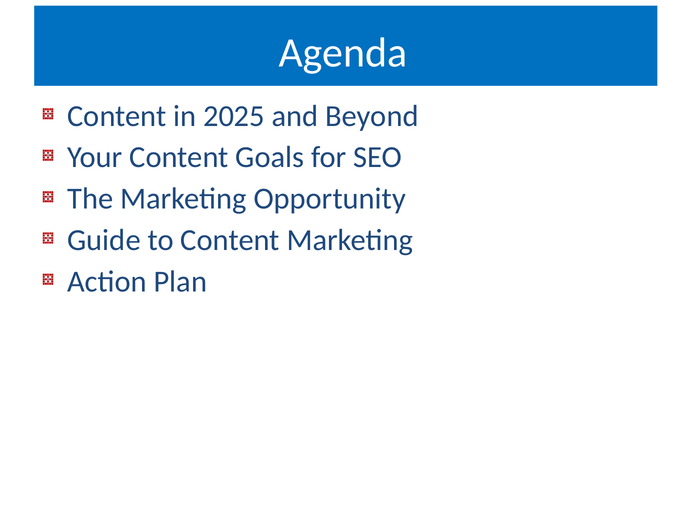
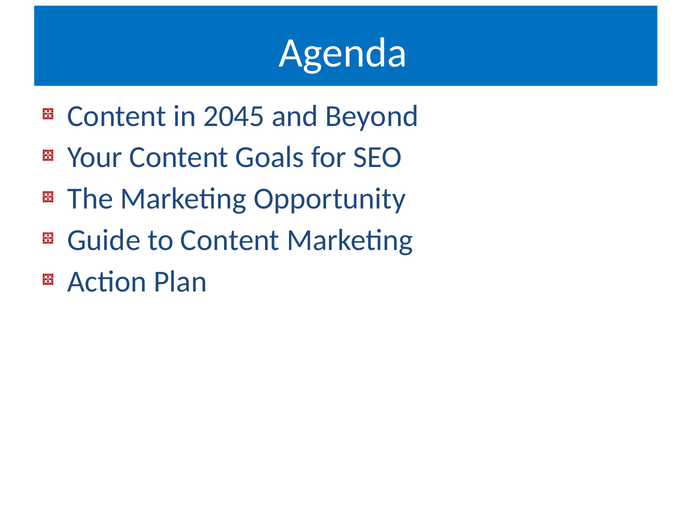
2025: 2025 -> 2045 (234, 116)
